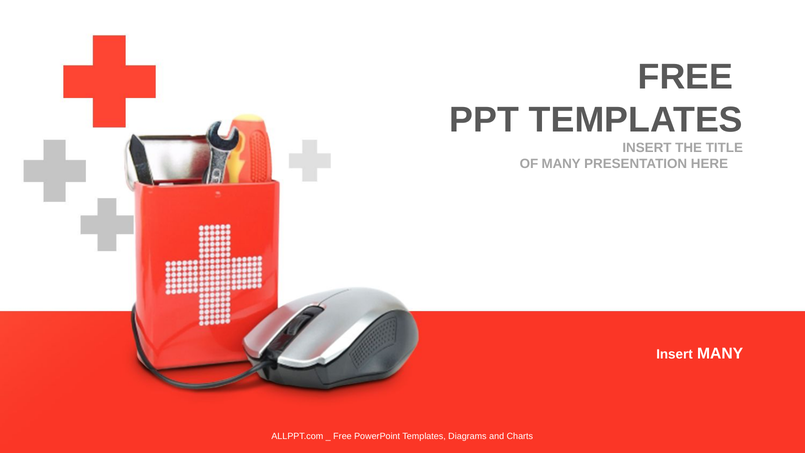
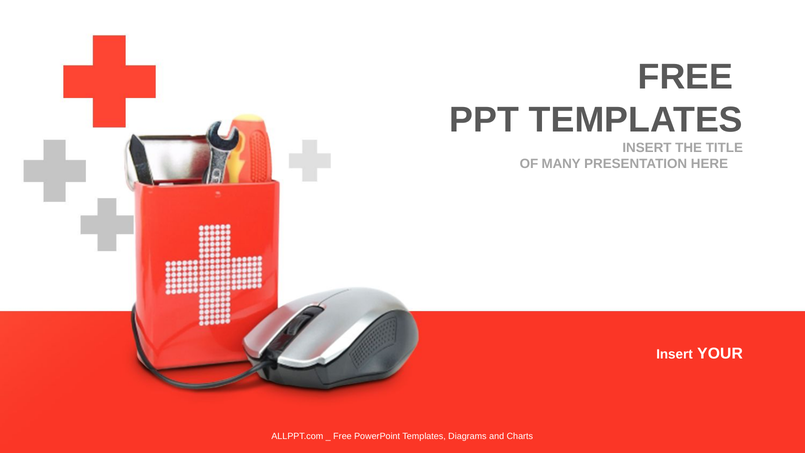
Insert MANY: MANY -> YOUR (720, 353)
